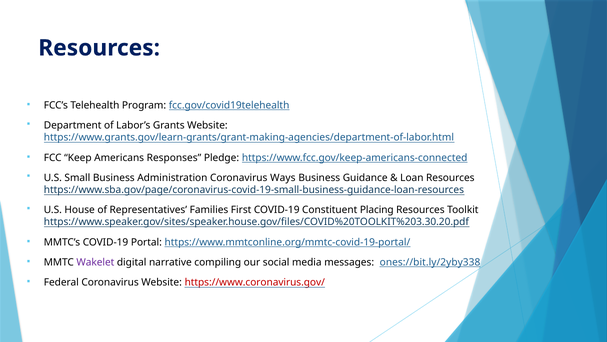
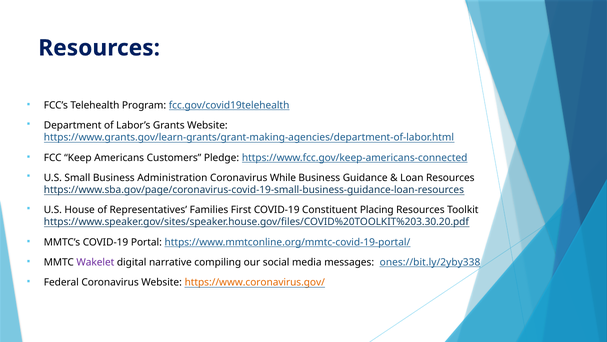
Responses: Responses -> Customers (174, 157)
Ways: Ways -> While (283, 177)
https://www.coronavirus.gov/ colour: red -> orange (255, 282)
